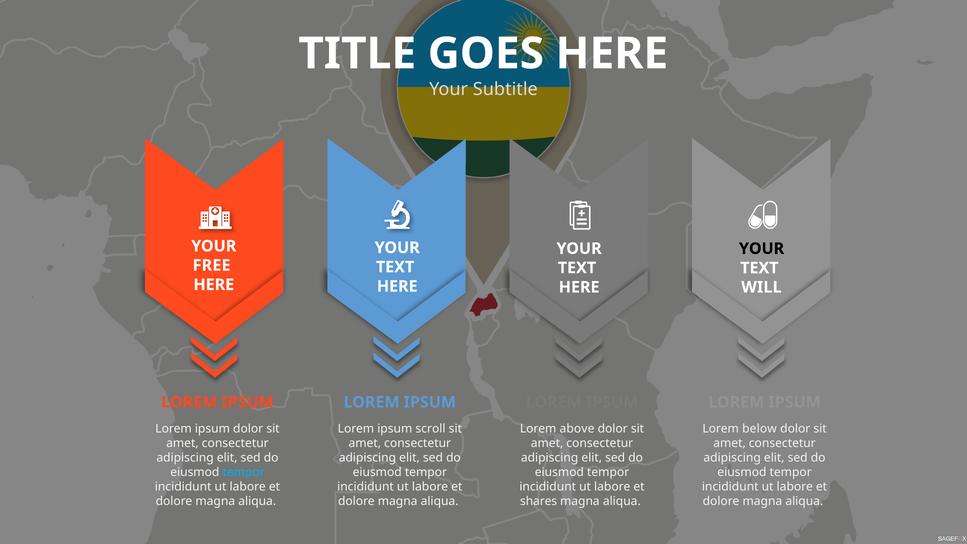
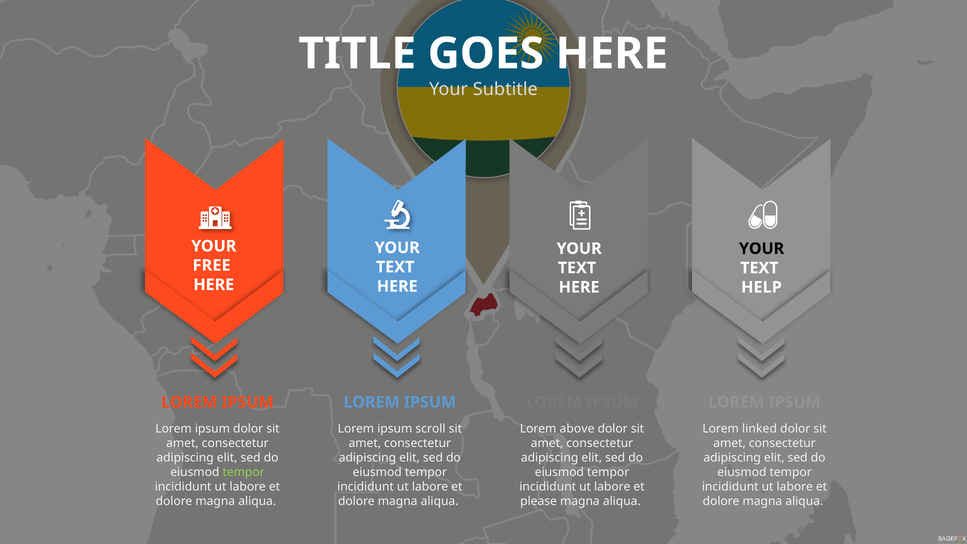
WILL: WILL -> HELP (761, 287)
below: below -> linked (760, 429)
tempor colour: light blue -> light green (244, 472)
shares: shares -> please (539, 501)
